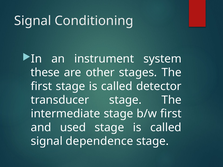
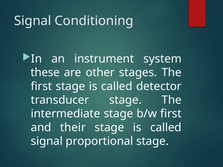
used: used -> their (73, 128)
dependence: dependence -> proportional (99, 141)
